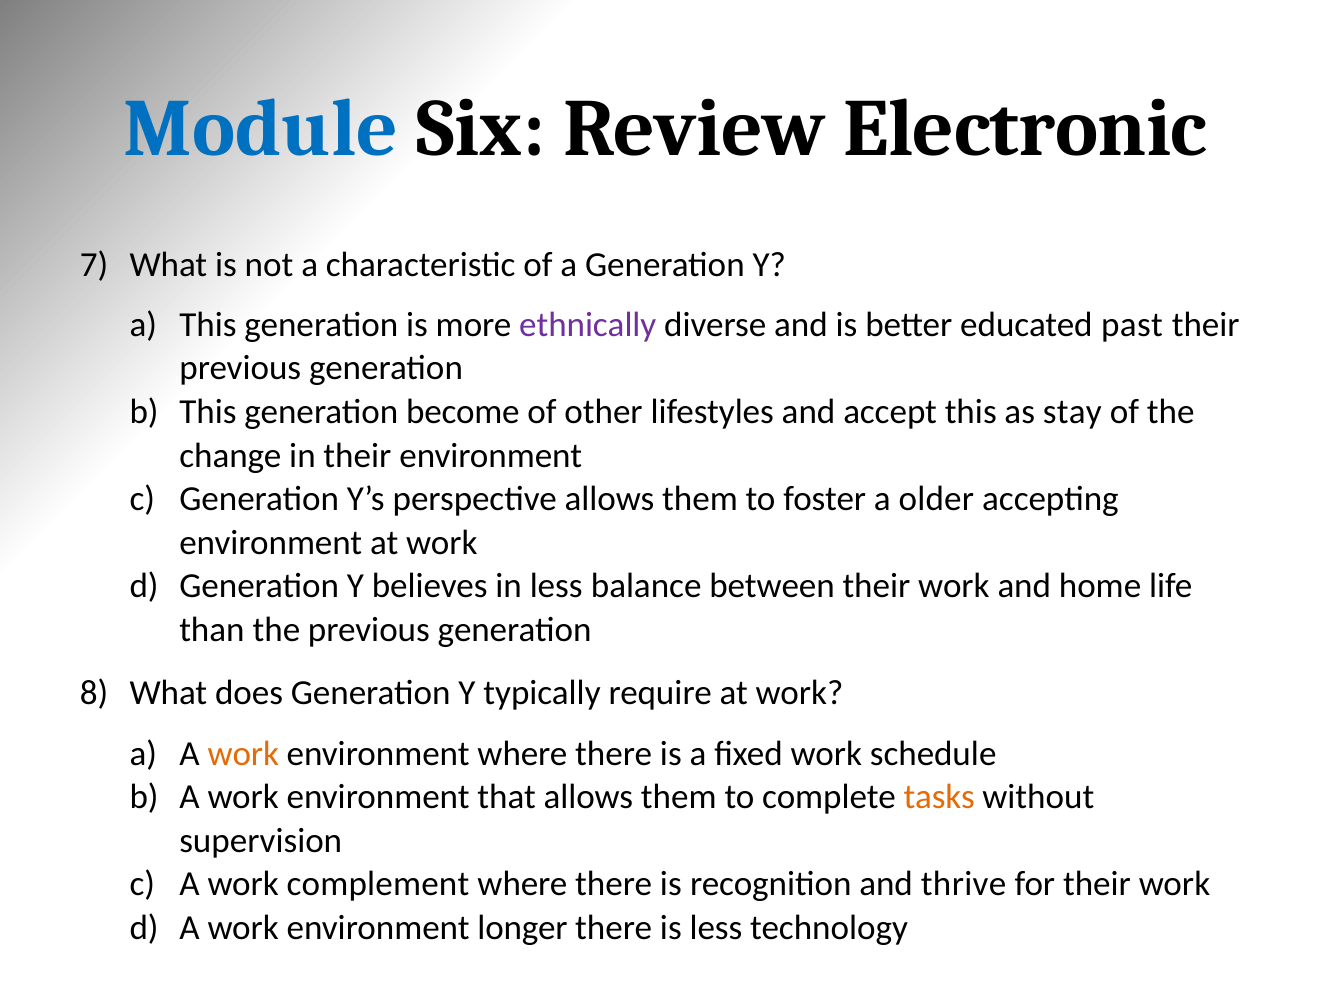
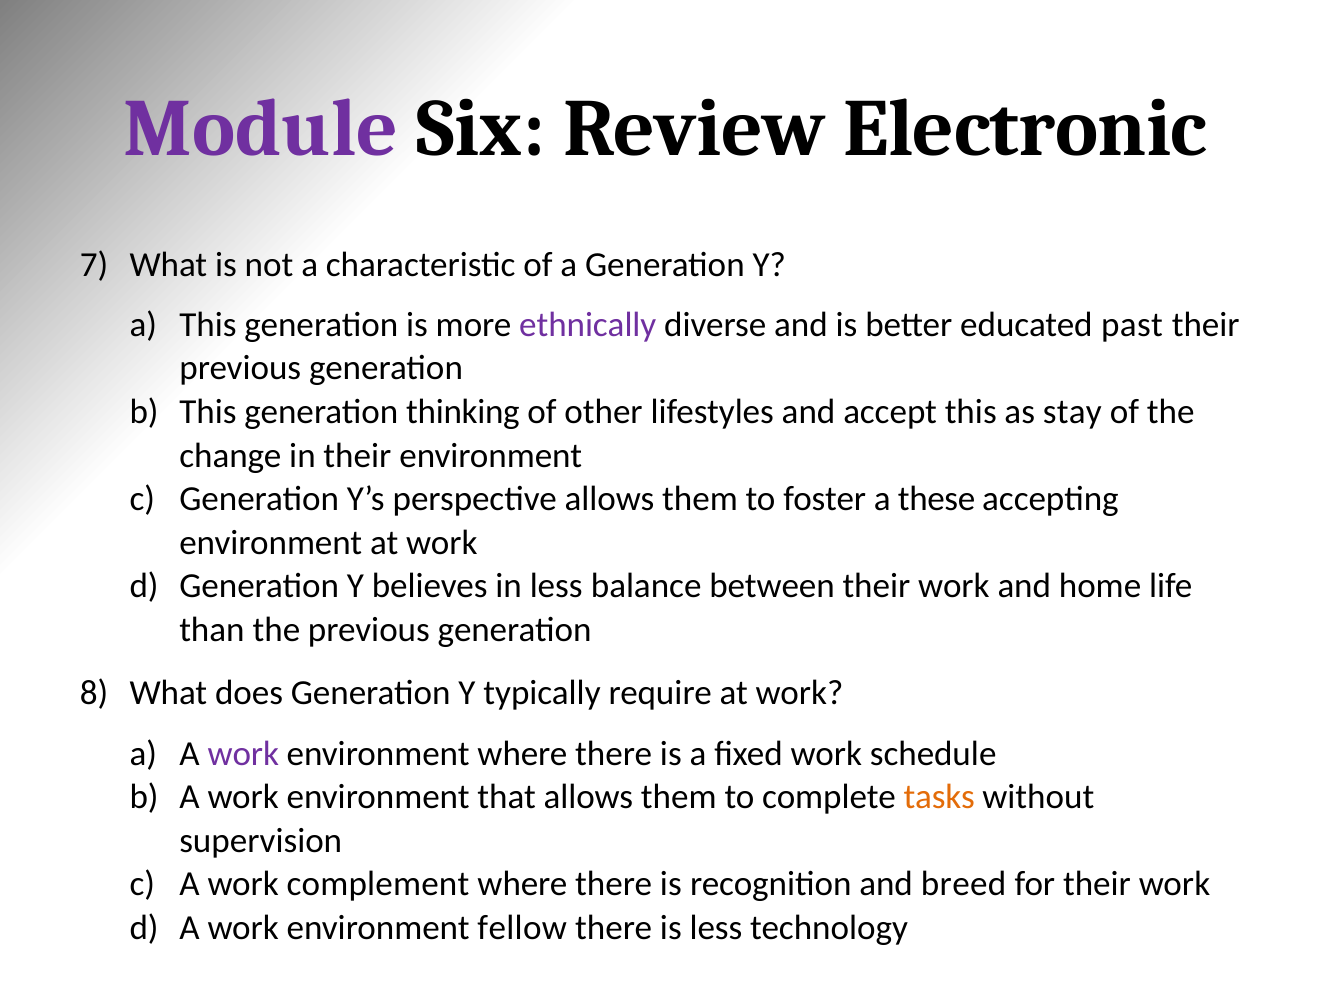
Module colour: blue -> purple (261, 129)
become: become -> thinking (463, 412)
older: older -> these (937, 499)
work colour: orange -> purple (243, 754)
thrive: thrive -> breed (964, 884)
longer: longer -> fellow (522, 928)
